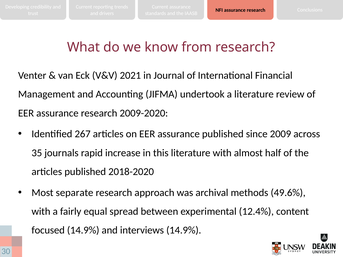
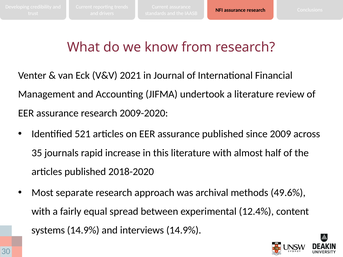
267: 267 -> 521 (83, 134)
focused: focused -> systems (48, 231)
